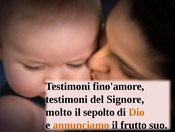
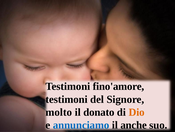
sepolto: sepolto -> donato (99, 112)
annunciamo colour: orange -> blue (81, 124)
frutto: frutto -> anche (134, 124)
